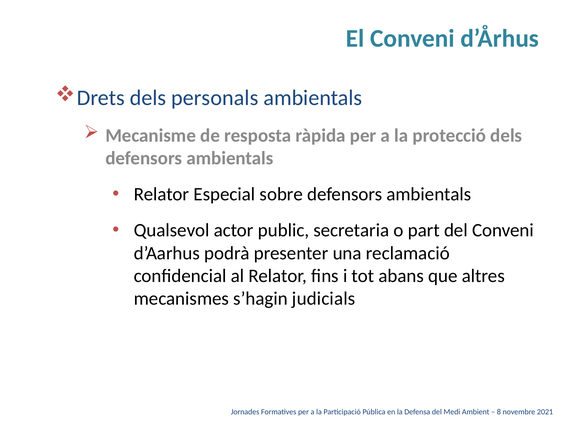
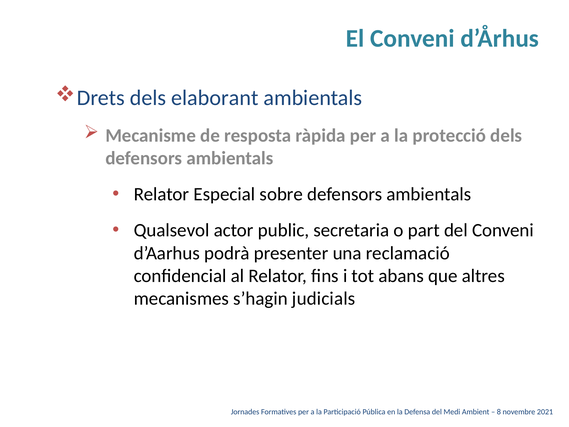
personals: personals -> elaborant (215, 98)
